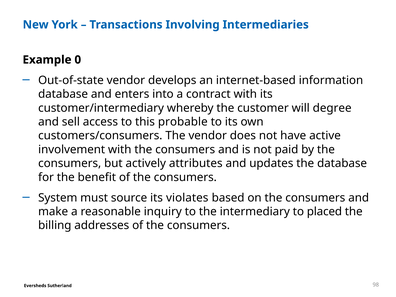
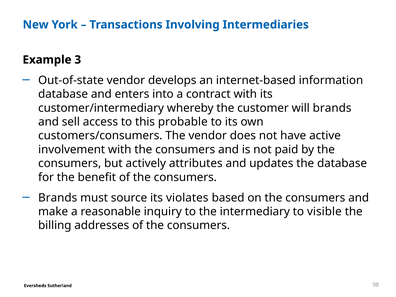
0: 0 -> 3 (78, 60)
will degree: degree -> brands (332, 108)
System: System -> Brands (58, 198)
placed: placed -> visible (324, 212)
